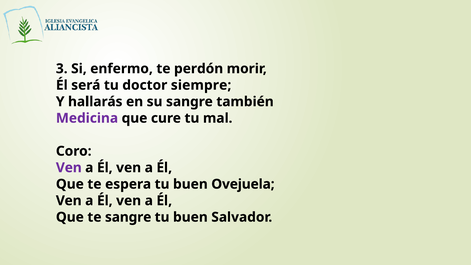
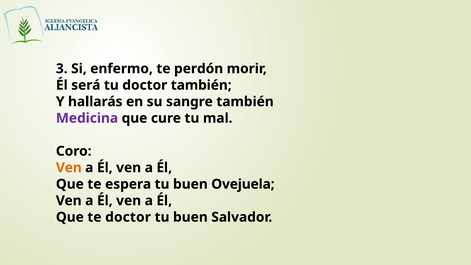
doctor siempre: siempre -> también (201, 85)
Ven colour: purple -> orange (69, 168)
te sangre: sangre -> doctor (128, 217)
